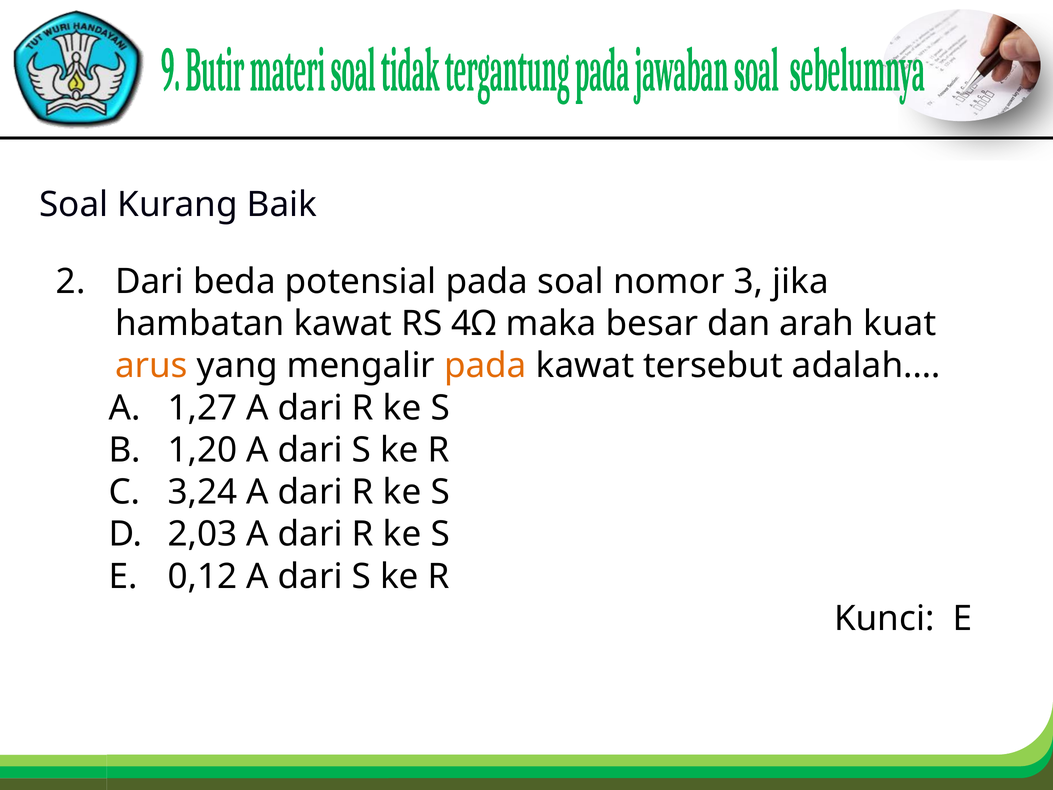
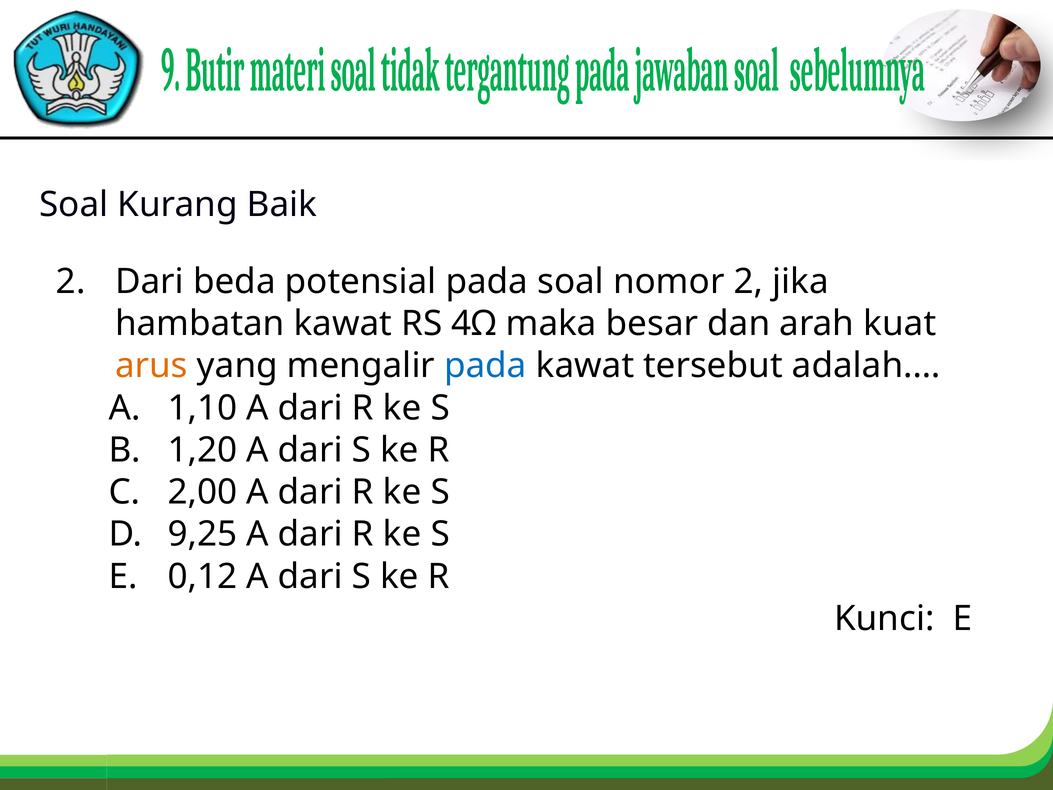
nomor 3: 3 -> 2 (748, 281)
pada colour: orange -> blue (485, 366)
1,27: 1,27 -> 1,10 (203, 408)
3,24: 3,24 -> 2,00 (203, 492)
2,03: 2,03 -> 9,25 (203, 534)
